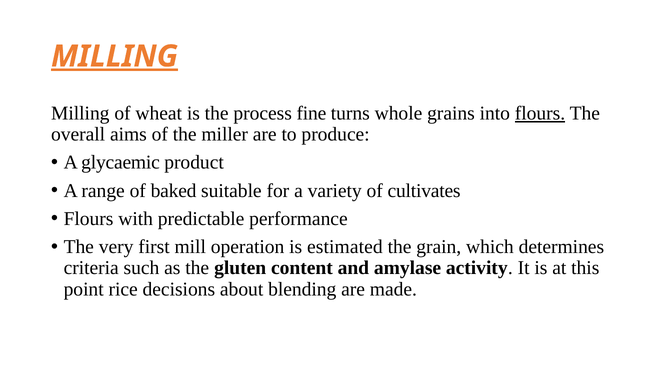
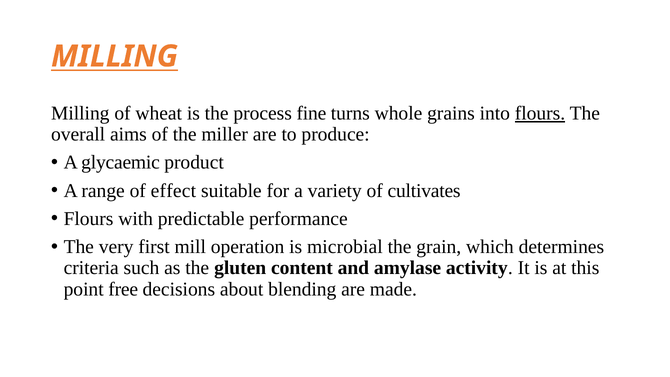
MILLING underline: present -> none (114, 56)
baked: baked -> effect (173, 191)
estimated: estimated -> microbial (345, 247)
rice: rice -> free (123, 289)
